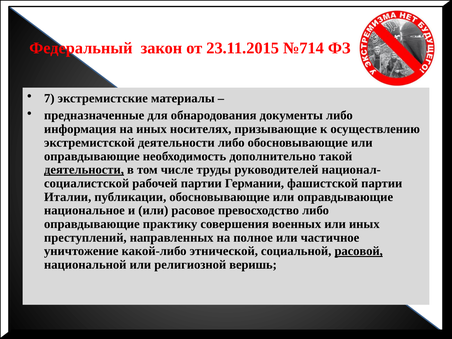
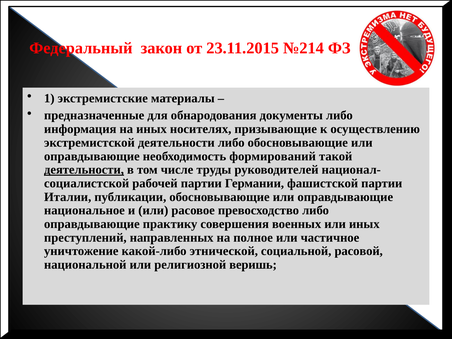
№714: №714 -> №214 (303, 48)
7: 7 -> 1 (49, 98)
дополнительно: дополнительно -> формирований (273, 156)
расовой underline: present -> none (359, 251)
